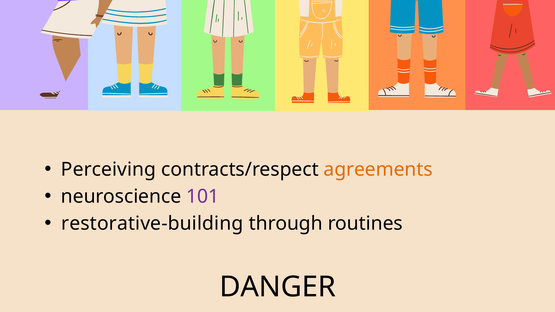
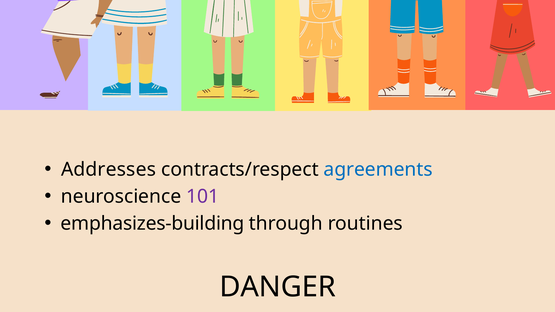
Perceiving: Perceiving -> Addresses (109, 170)
agreements colour: orange -> blue (378, 170)
restorative-building: restorative-building -> emphasizes-building (153, 224)
